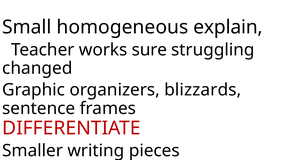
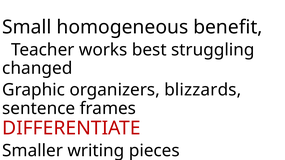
explain: explain -> benefit (228, 27)
sure: sure -> best (149, 50)
